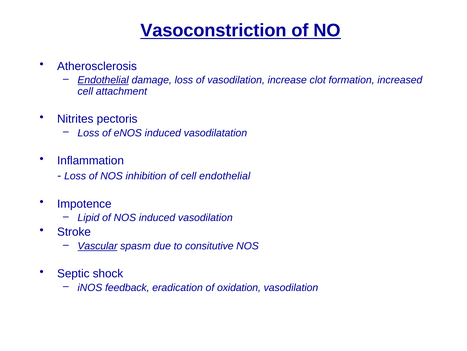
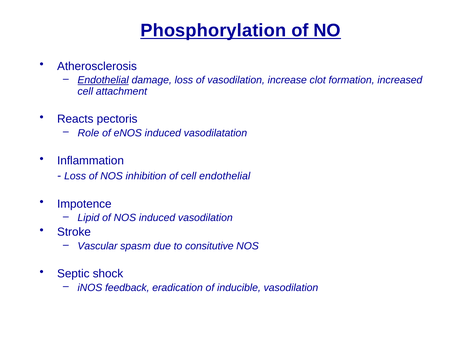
Vasoconstriction: Vasoconstriction -> Phosphorylation (213, 30)
Nitrites: Nitrites -> Reacts (75, 119)
Loss: Loss -> Role (88, 133)
Vascular underline: present -> none (98, 246)
oxidation: oxidation -> inducible (239, 287)
